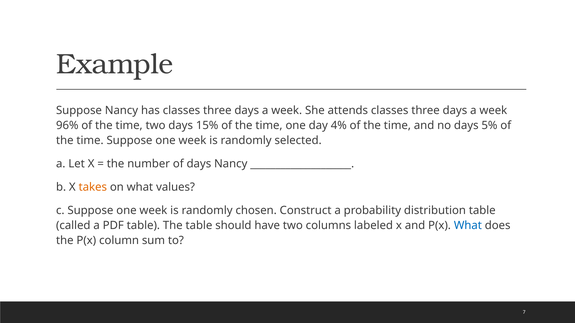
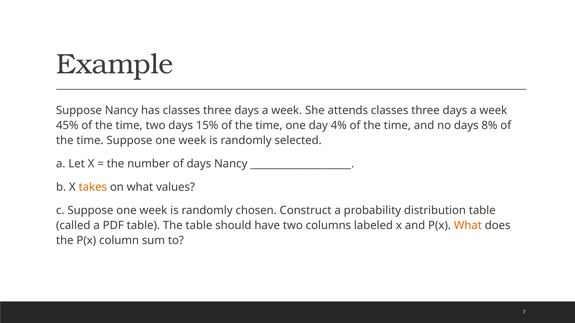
96%: 96% -> 45% (67, 126)
5%: 5% -> 8% (489, 126)
What colour: blue -> orange (468, 226)
